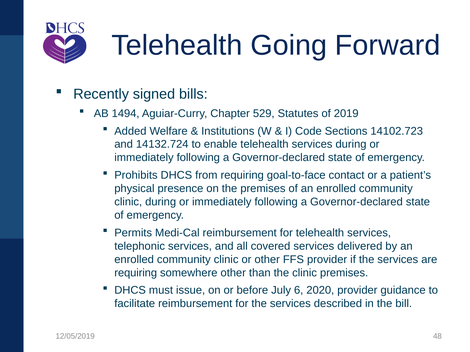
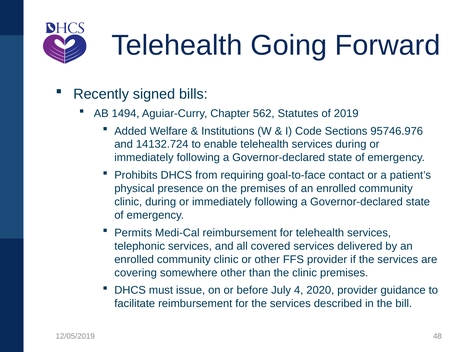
529: 529 -> 562 (264, 114)
14102.723: 14102.723 -> 95746.976 (397, 131)
requiring: requiring -> covering (136, 273)
6: 6 -> 4 (299, 291)
